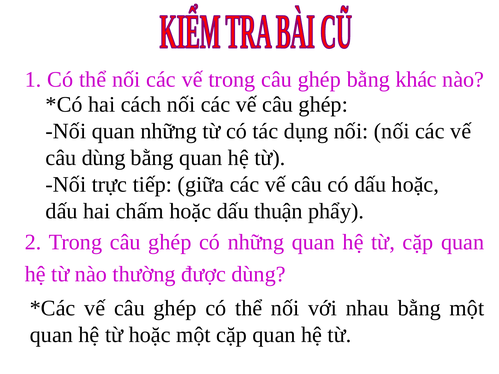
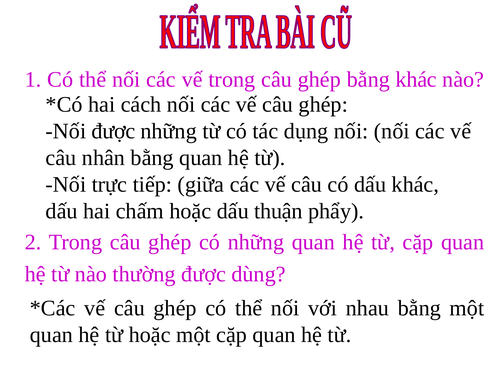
Nối quan: quan -> được (113, 131)
câu dùng: dùng -> nhân (103, 158)
dấu hoặc: hoặc -> khác (415, 185)
